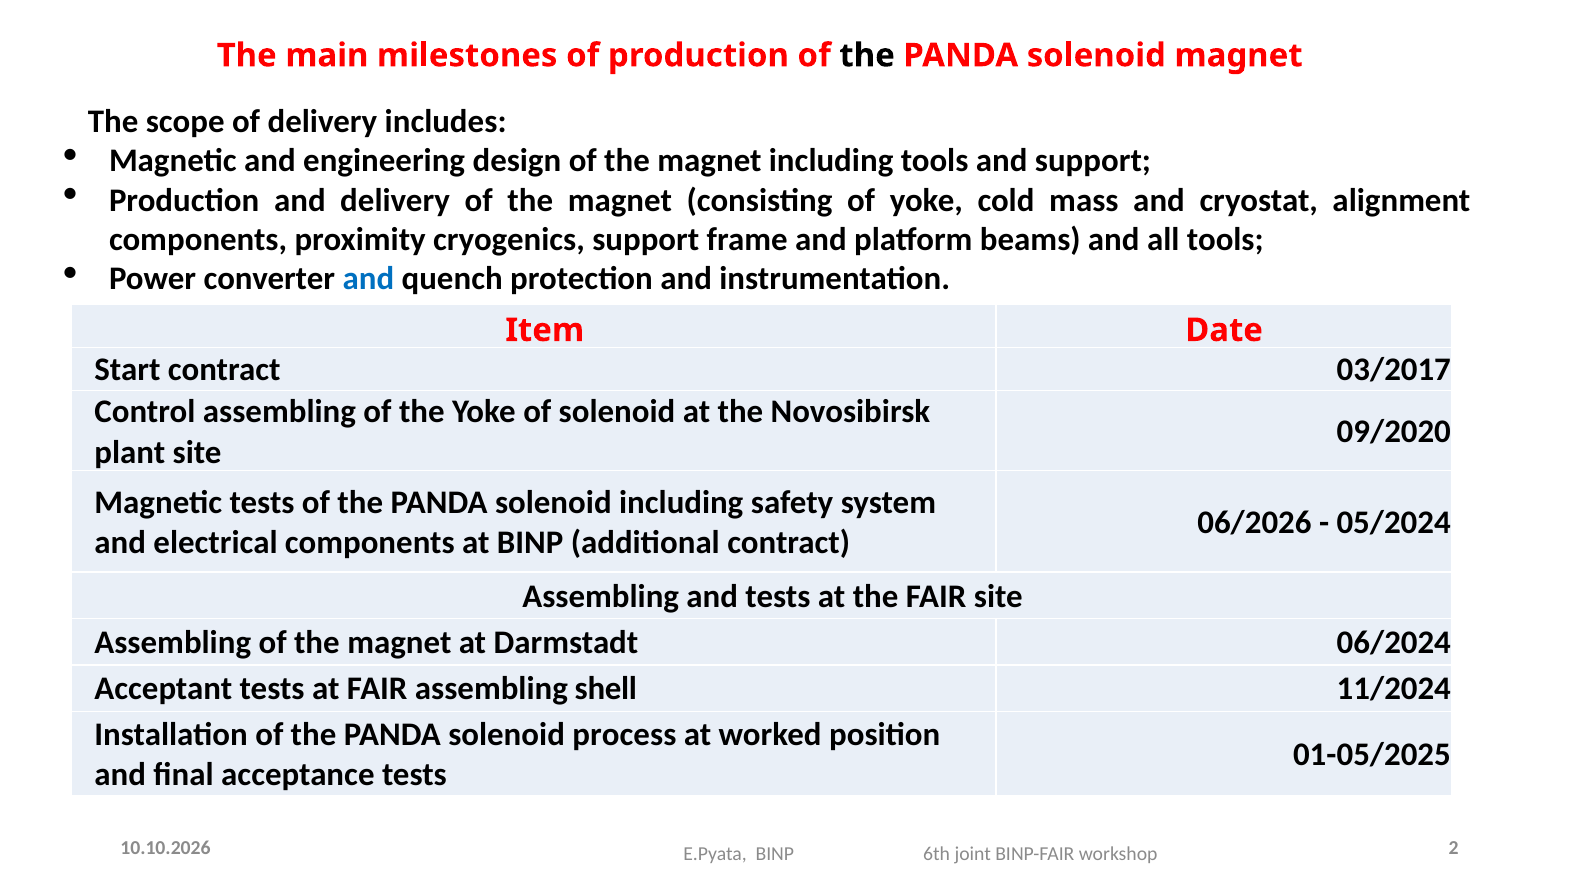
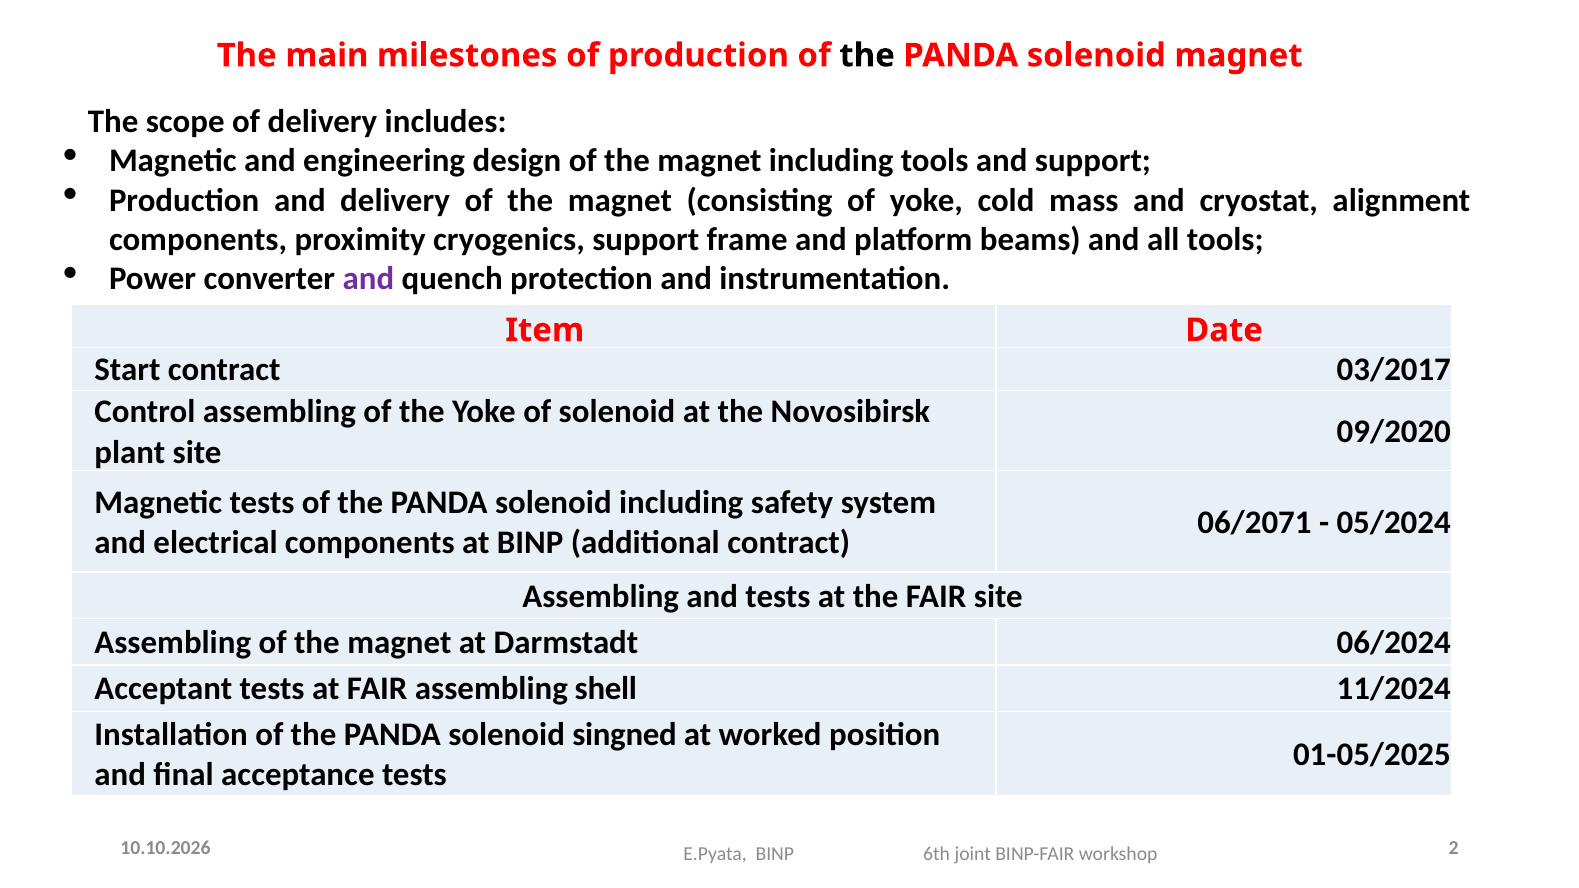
and colour: blue -> purple (368, 279)
06/2026: 06/2026 -> 06/2071 (1254, 522)
process: process -> singned (625, 734)
